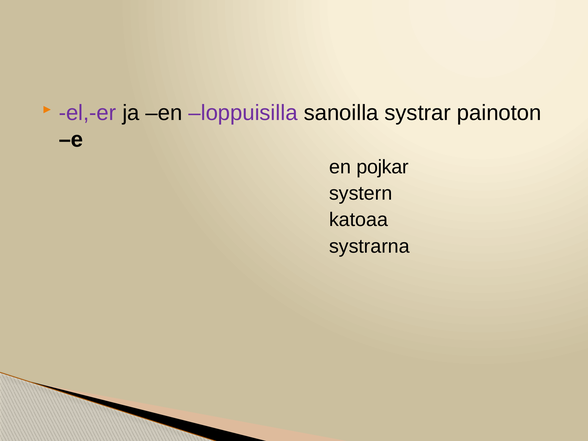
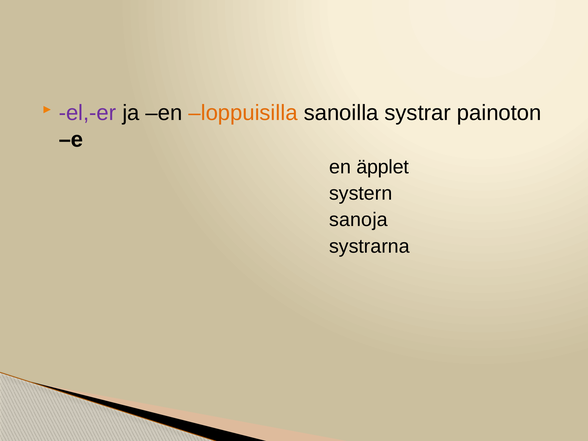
loppuisilla colour: purple -> orange (243, 113)
pojkar: pojkar -> äpplet (383, 167)
katoaa: katoaa -> sanoja (358, 220)
